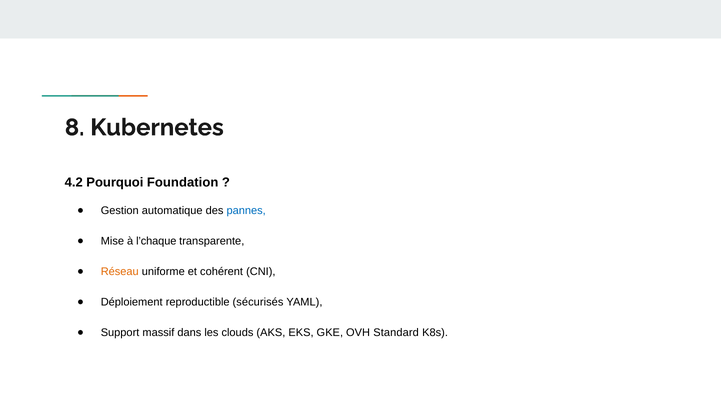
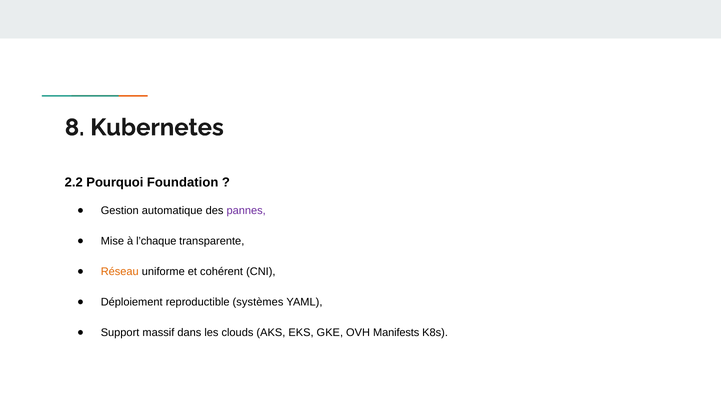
4.2: 4.2 -> 2.2 (74, 182)
pannes colour: blue -> purple (246, 210)
sécurisés: sécurisés -> systèmes (258, 302)
Standard: Standard -> Manifests (396, 332)
